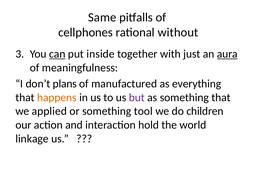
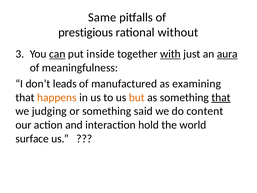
cellphones: cellphones -> prestigious (86, 32)
with underline: none -> present (170, 54)
plans: plans -> leads (65, 84)
everything: everything -> examining (197, 84)
but colour: purple -> orange (137, 97)
that underline: none -> present (221, 97)
applied: applied -> judging (49, 111)
tool: tool -> said (143, 111)
children: children -> content (205, 111)
linkage: linkage -> surface (32, 138)
